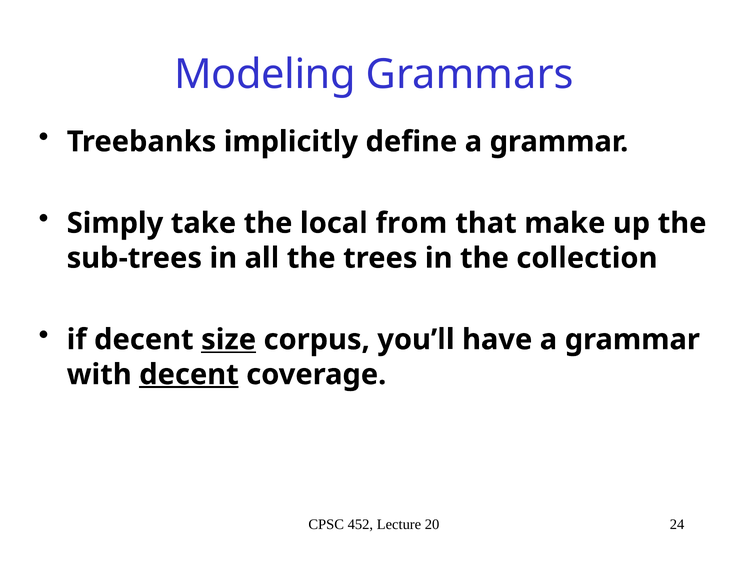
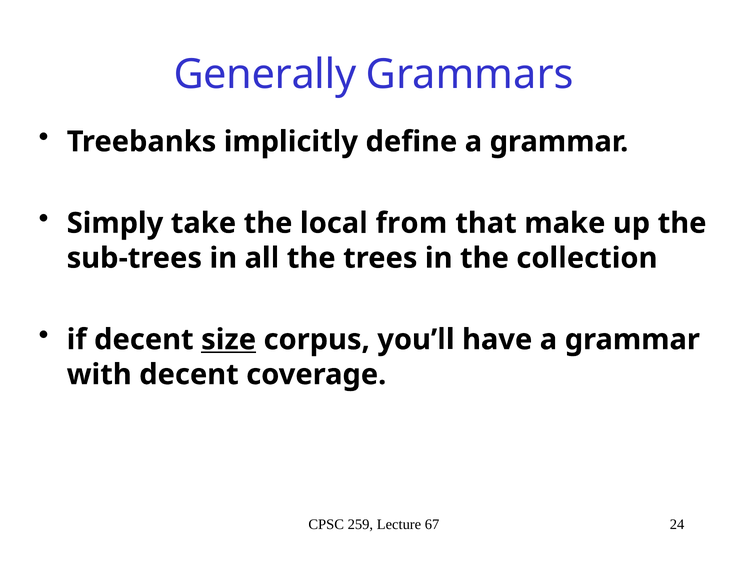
Modeling: Modeling -> Generally (265, 75)
decent underline: present -> none (189, 375)
452: 452 -> 259 (360, 525)
20: 20 -> 67 (432, 525)
